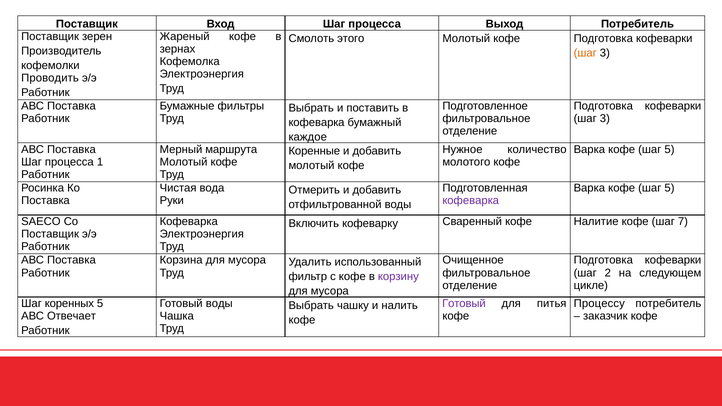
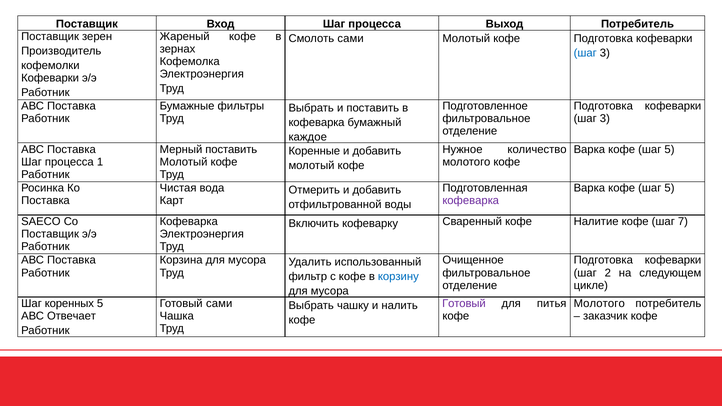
Смолоть этого: этого -> сами (351, 38)
шаг colour: orange -> blue (585, 53)
Проводить: Проводить -> Кофеварки (50, 78)
Мерный маршрута: маршрута -> поставить (231, 149)
Руки: Руки -> Карт (172, 201)
корзину colour: purple -> blue (398, 277)
Готовый воды: воды -> сами (219, 304)
Процессу: Процессу -> Молотого (599, 304)
